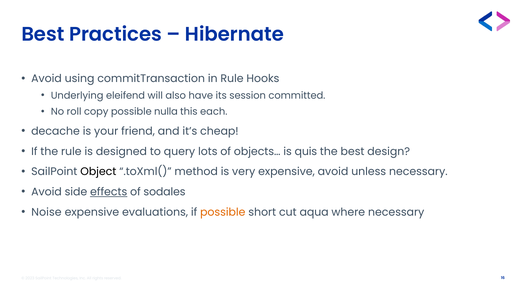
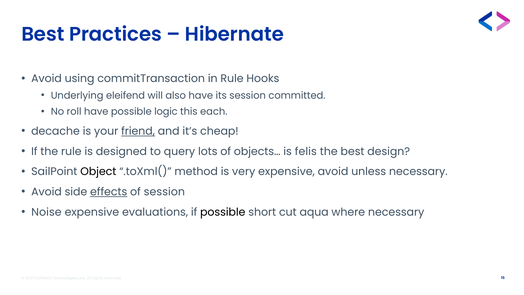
roll copy: copy -> have (96, 112)
nulla: nulla -> logic (166, 112)
friend underline: none -> present (138, 131)
quis: quis -> felis (306, 151)
of sodales: sodales -> session (164, 192)
possible colour: orange -> black (223, 212)
